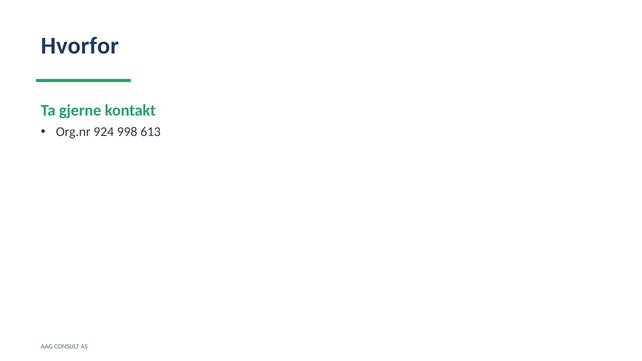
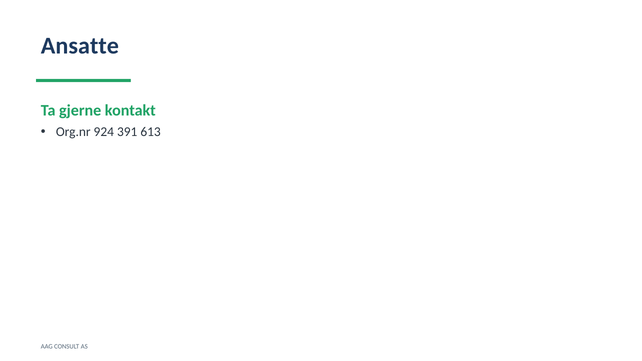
Hvorfor: Hvorfor -> Ansatte (80, 46)
998: 998 -> 391 (127, 132)
